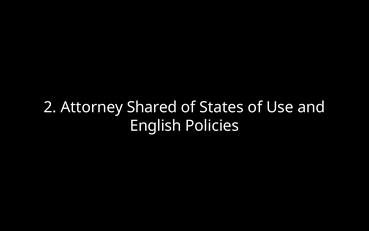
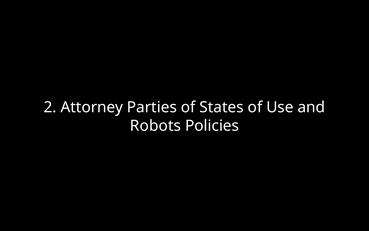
Shared: Shared -> Parties (152, 107)
English: English -> Robots (155, 126)
